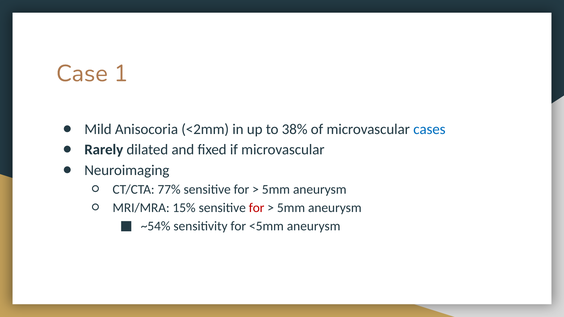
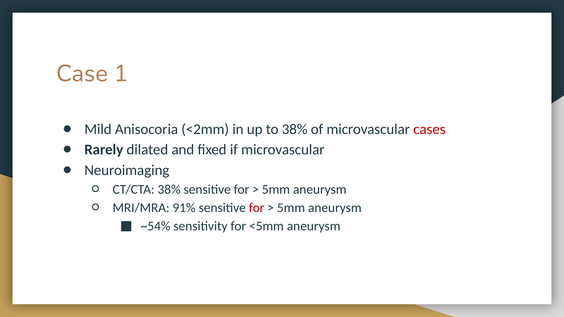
cases colour: blue -> red (429, 129)
CT/CTA 77%: 77% -> 38% (169, 190)
15%: 15% -> 91% (184, 208)
